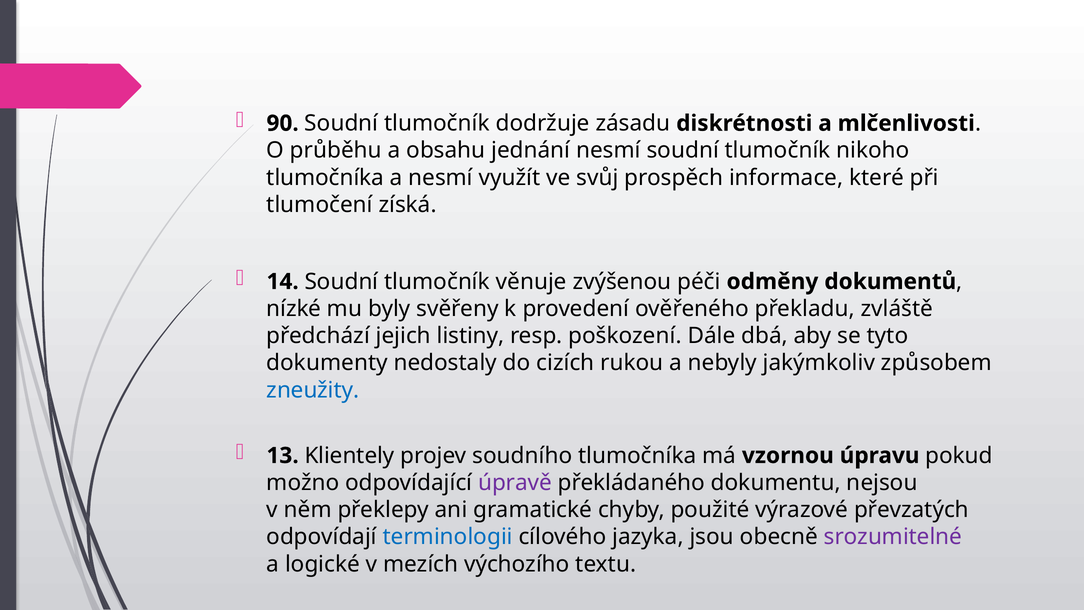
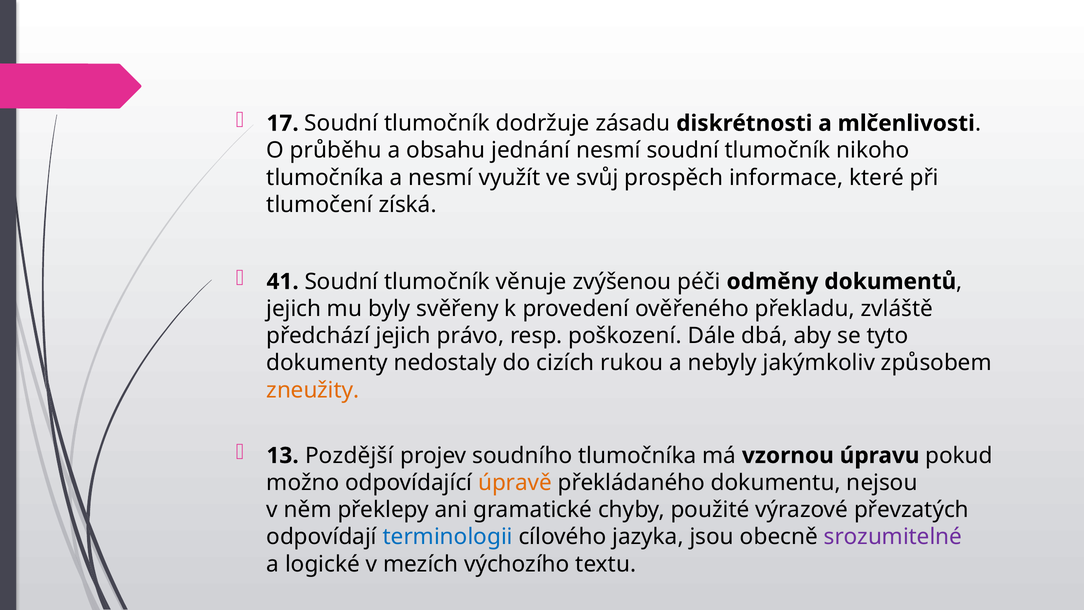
90: 90 -> 17 (283, 123)
14: 14 -> 41 (283, 281)
nízké: nízké -> jejich (294, 309)
listiny: listiny -> právo (471, 336)
zneužity colour: blue -> orange (313, 390)
Klientely: Klientely -> Pozdější (349, 455)
úpravě colour: purple -> orange (515, 483)
